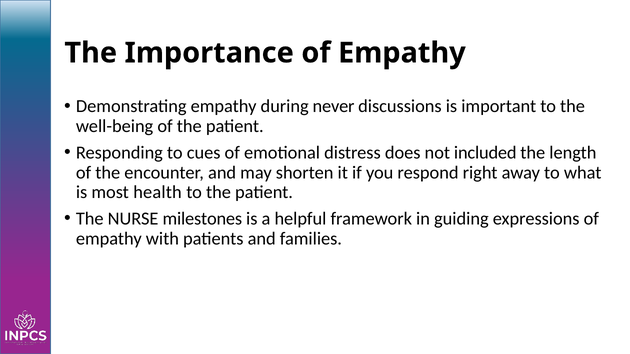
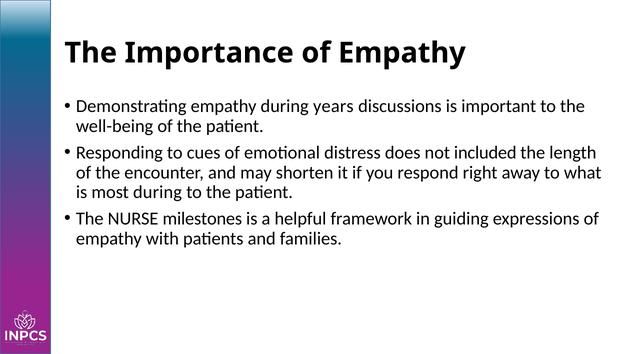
never: never -> years (333, 107)
most health: health -> during (158, 192)
